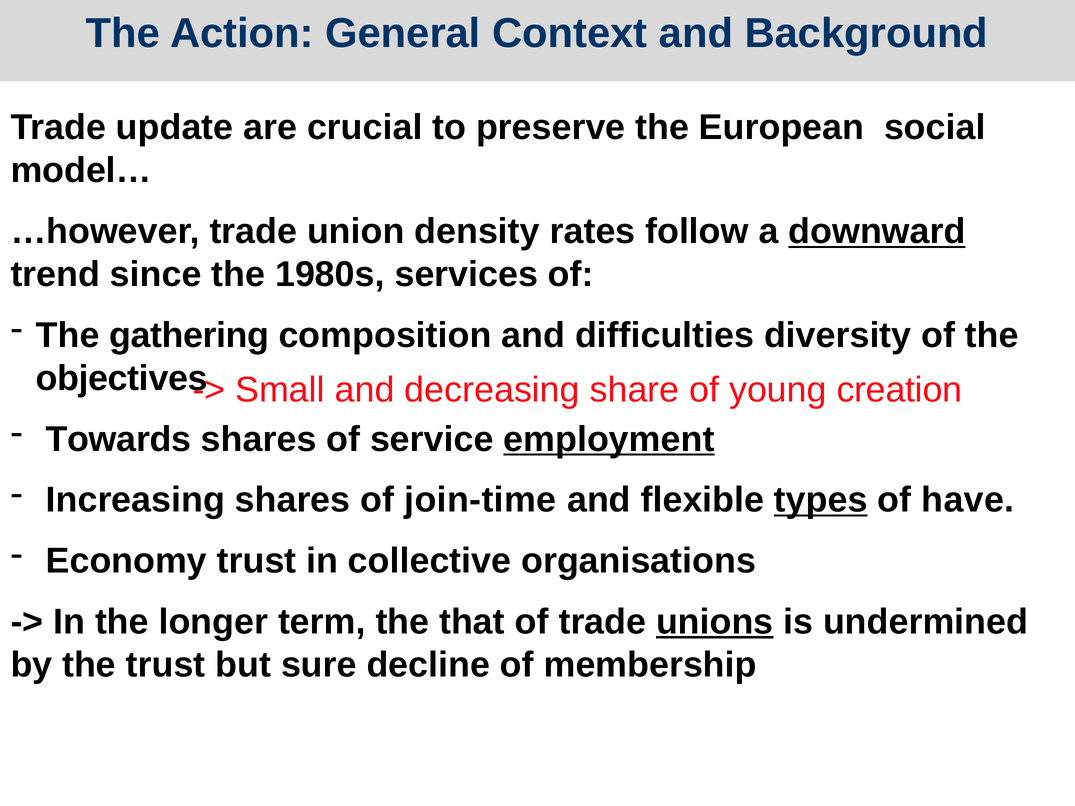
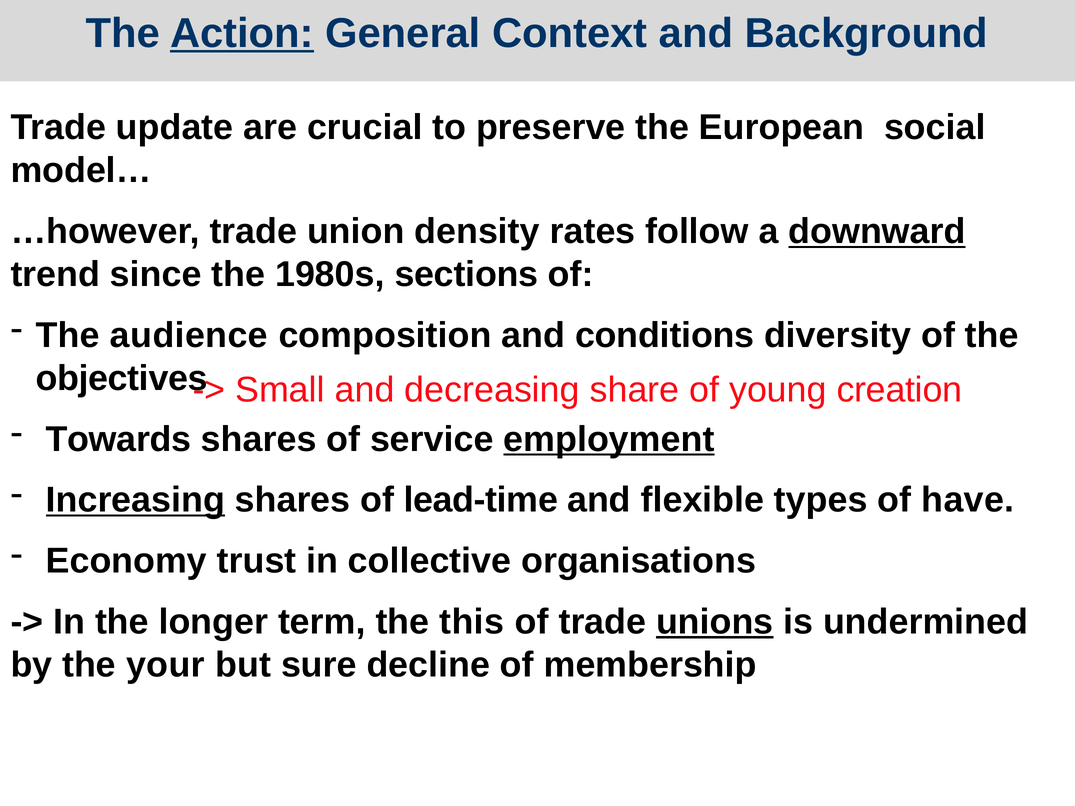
Action underline: none -> present (242, 33)
services: services -> sections (466, 275)
gathering: gathering -> audience (189, 335)
difficulties: difficulties -> conditions (665, 335)
Increasing underline: none -> present (135, 500)
join-time: join-time -> lead-time (481, 500)
types underline: present -> none (821, 500)
that: that -> this (472, 622)
the trust: trust -> your (165, 665)
